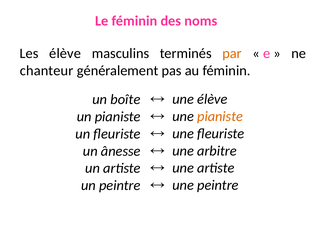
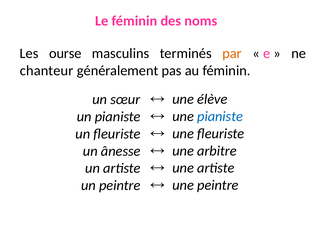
Les élève: élève -> ourse (65, 53)
boîte: boîte -> sœur (125, 99)
pianiste colour: orange -> blue (220, 116)
